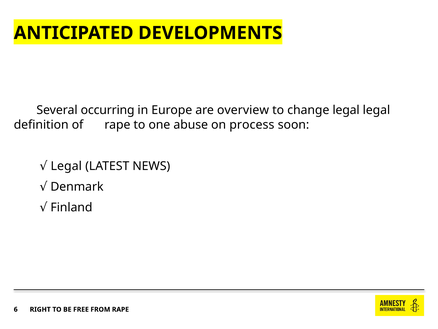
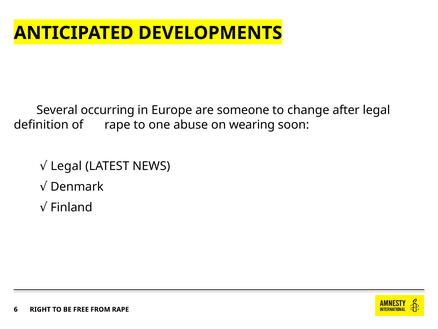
overview: overview -> someone (243, 110)
change legal: legal -> after (346, 110)
process: process -> wearing (252, 125)
